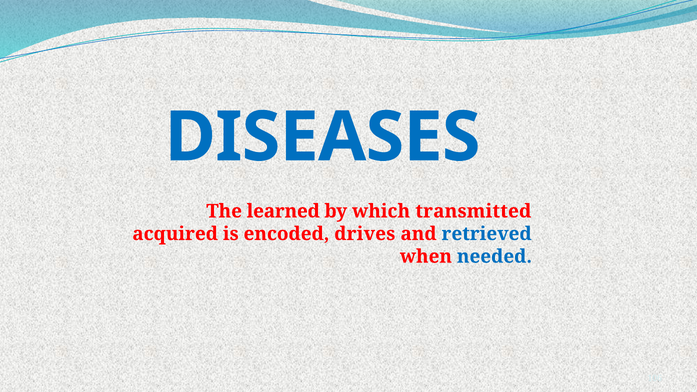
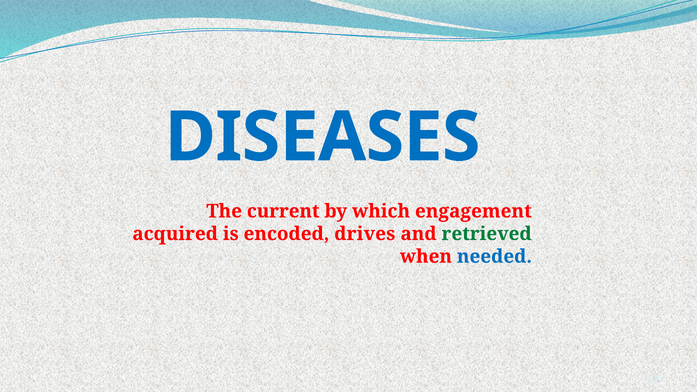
learned: learned -> current (283, 211)
transmitted: transmitted -> engagement (473, 211)
retrieved colour: blue -> green (487, 234)
